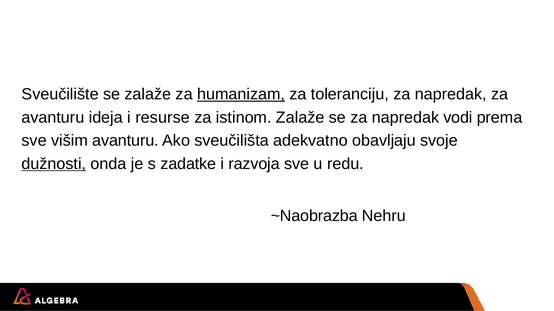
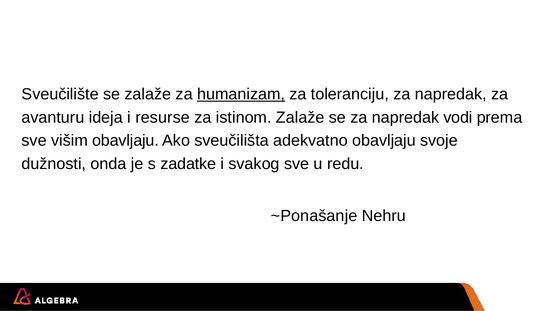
višim avanturu: avanturu -> obavljaju (126, 141)
dužnosti underline: present -> none (54, 164)
razvoja: razvoja -> svakog (254, 164)
~Naobrazba: ~Naobrazba -> ~Ponašanje (314, 216)
